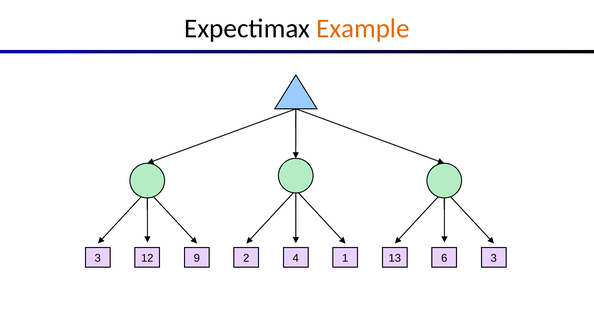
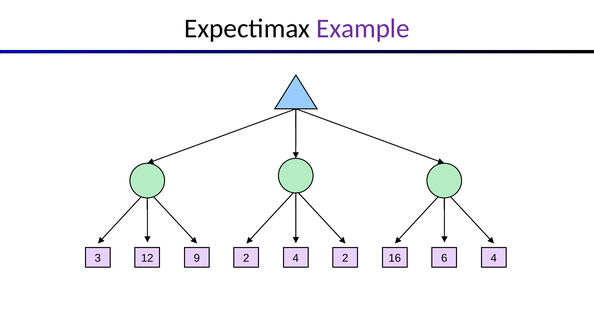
Example colour: orange -> purple (363, 28)
4 1: 1 -> 2 (345, 258)
13: 13 -> 16 (395, 258)
6 3: 3 -> 4 (494, 258)
